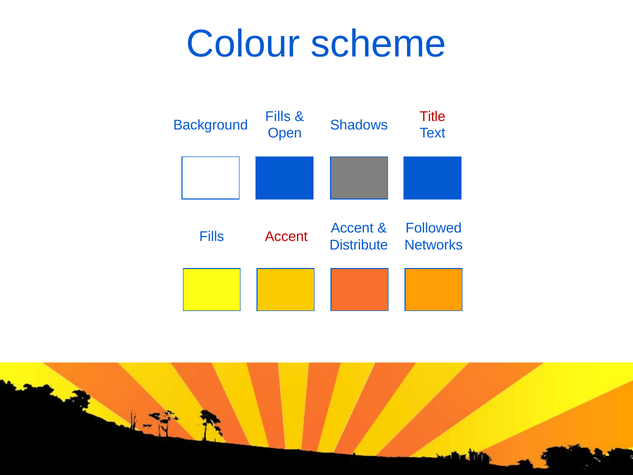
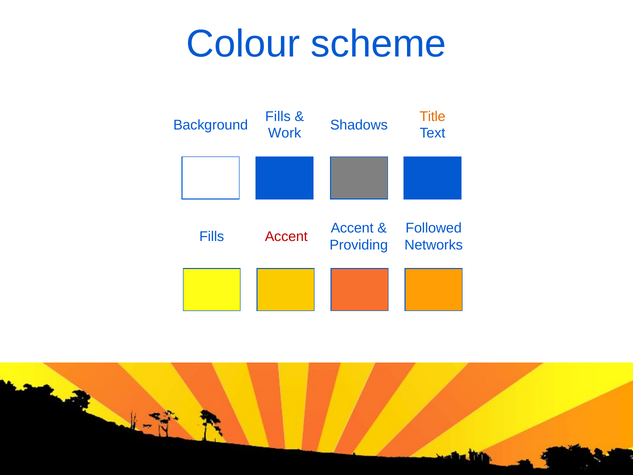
Title colour: red -> orange (433, 116)
Open: Open -> Work (285, 133)
Distribute: Distribute -> Providing (359, 245)
